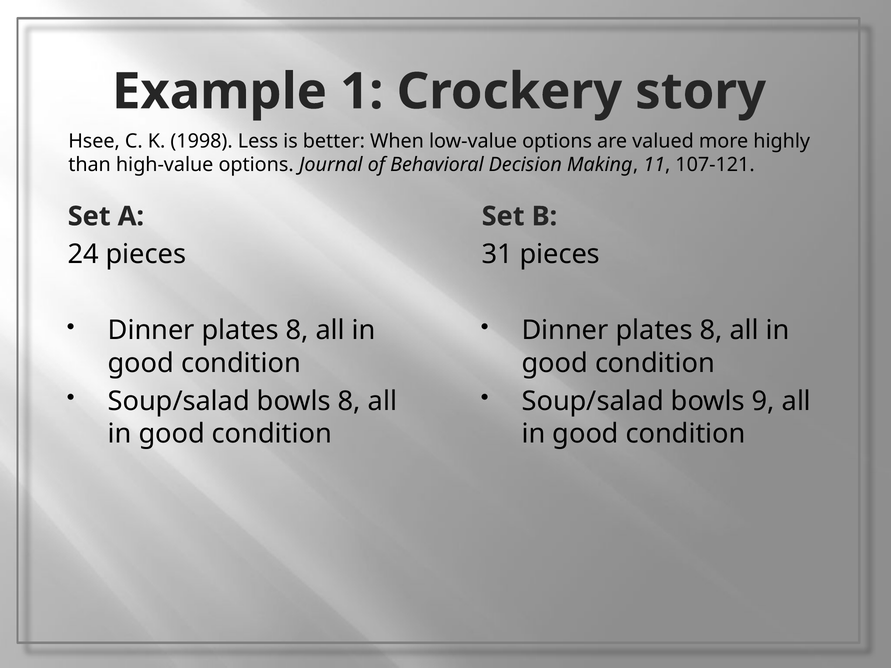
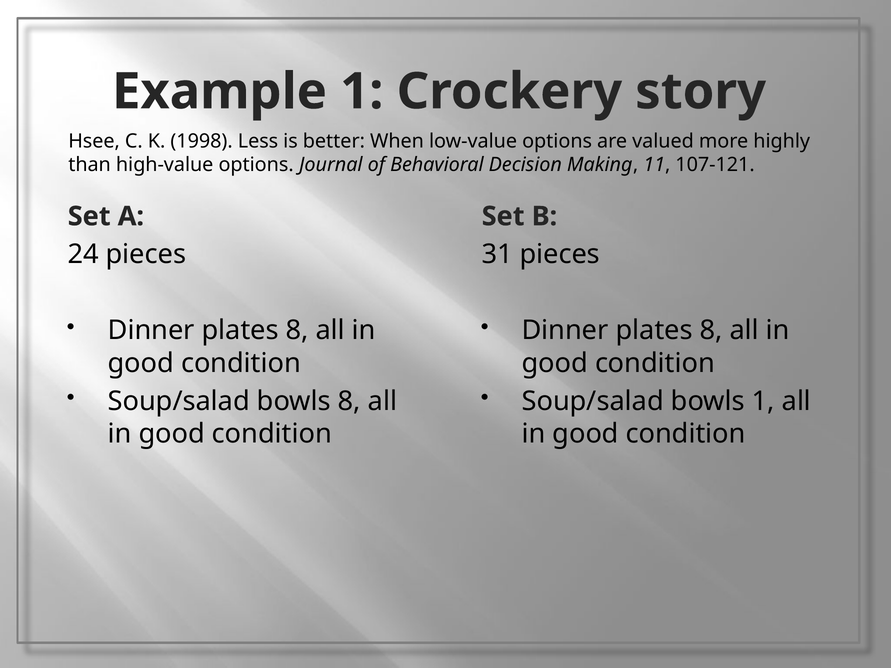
bowls 9: 9 -> 1 (763, 401)
